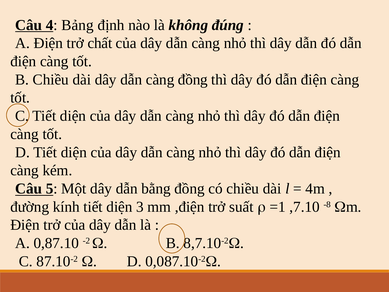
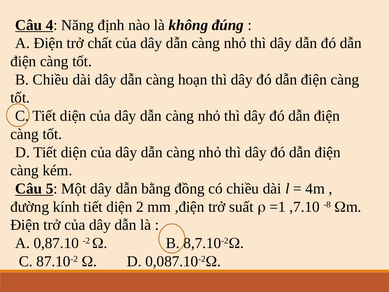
Bảng: Bảng -> Năng (78, 25)
càng đồng: đồng -> hoạn (193, 79)
3: 3 -> 2 (140, 207)
